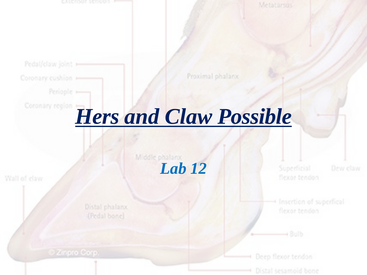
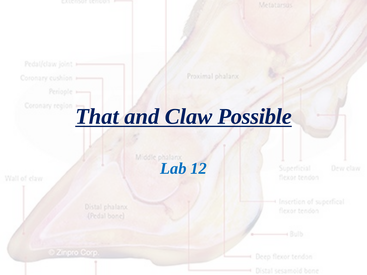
Hers: Hers -> That (97, 117)
